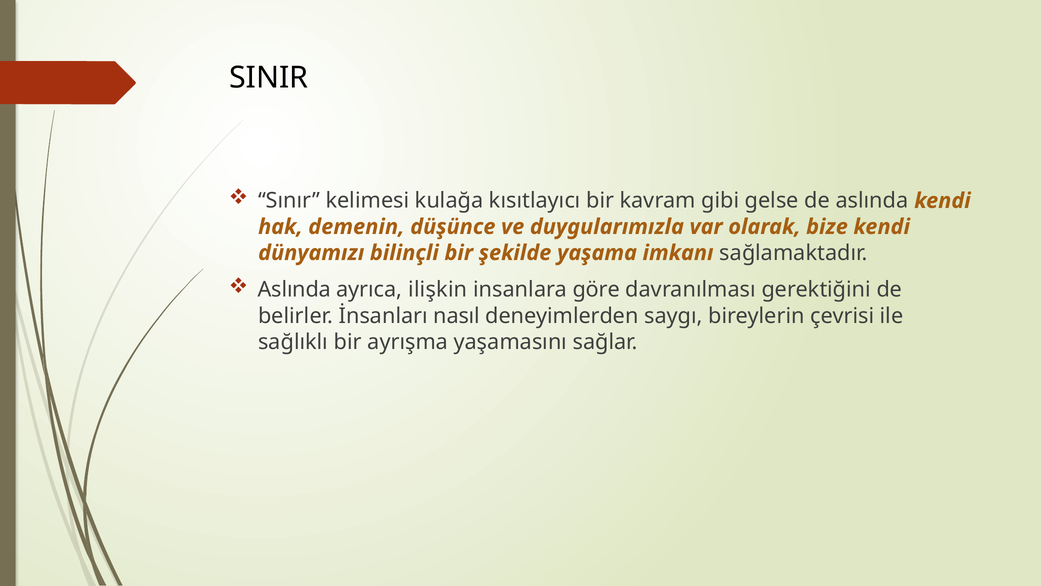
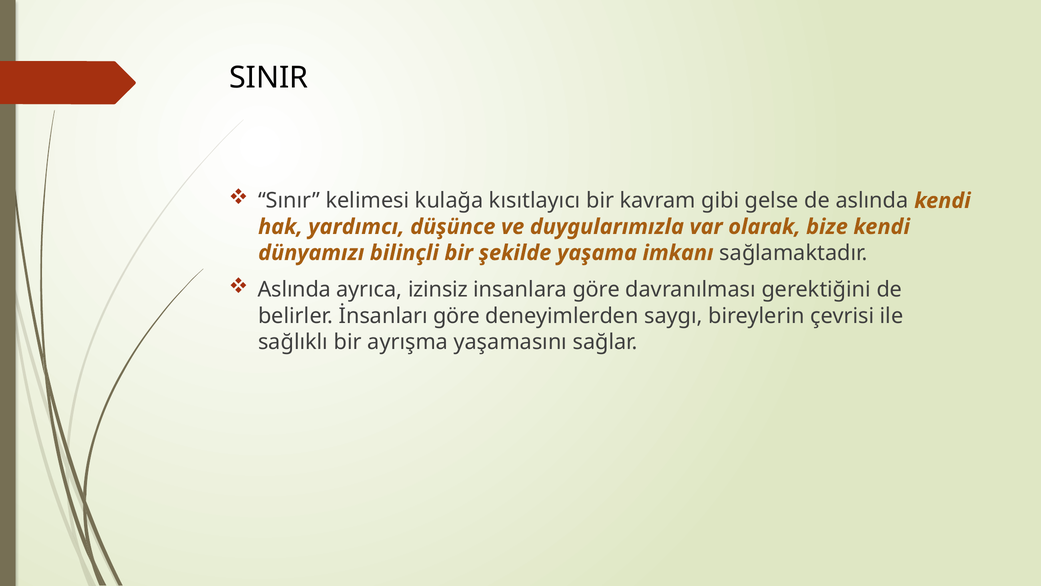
demenin: demenin -> yardımcı (356, 227)
ilişkin: ilişkin -> izinsiz (438, 290)
İnsanları nasıl: nasıl -> göre (457, 316)
